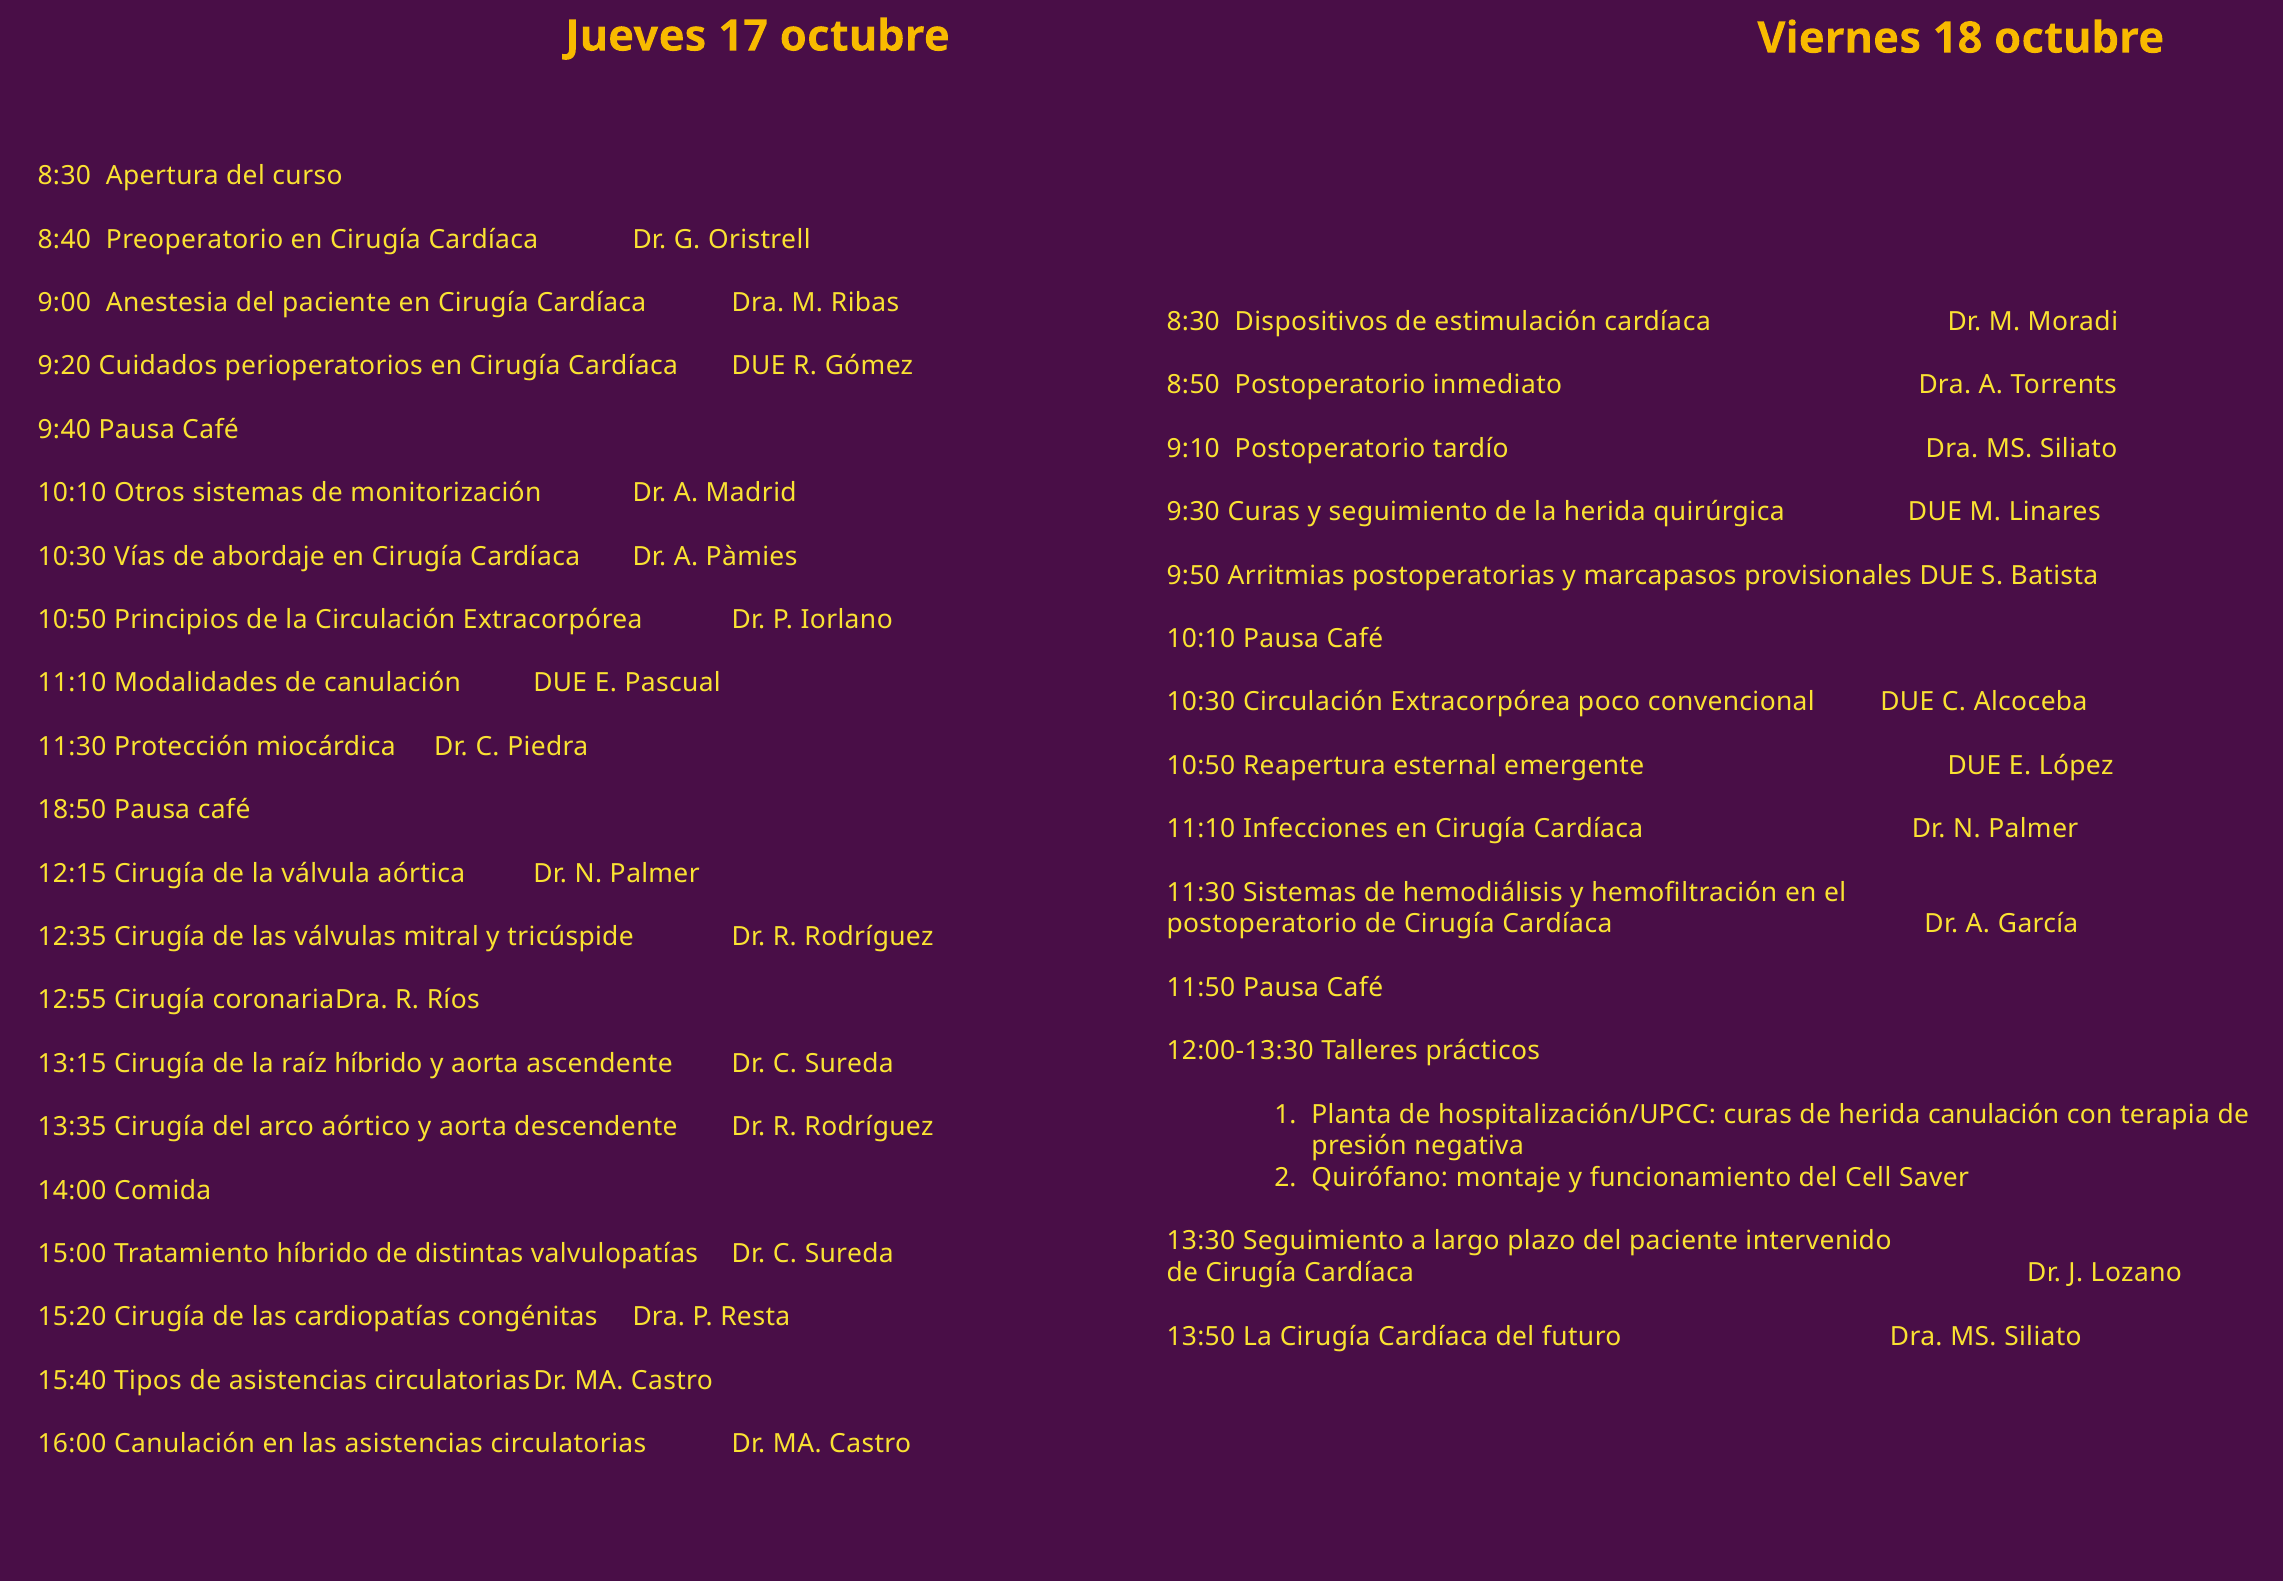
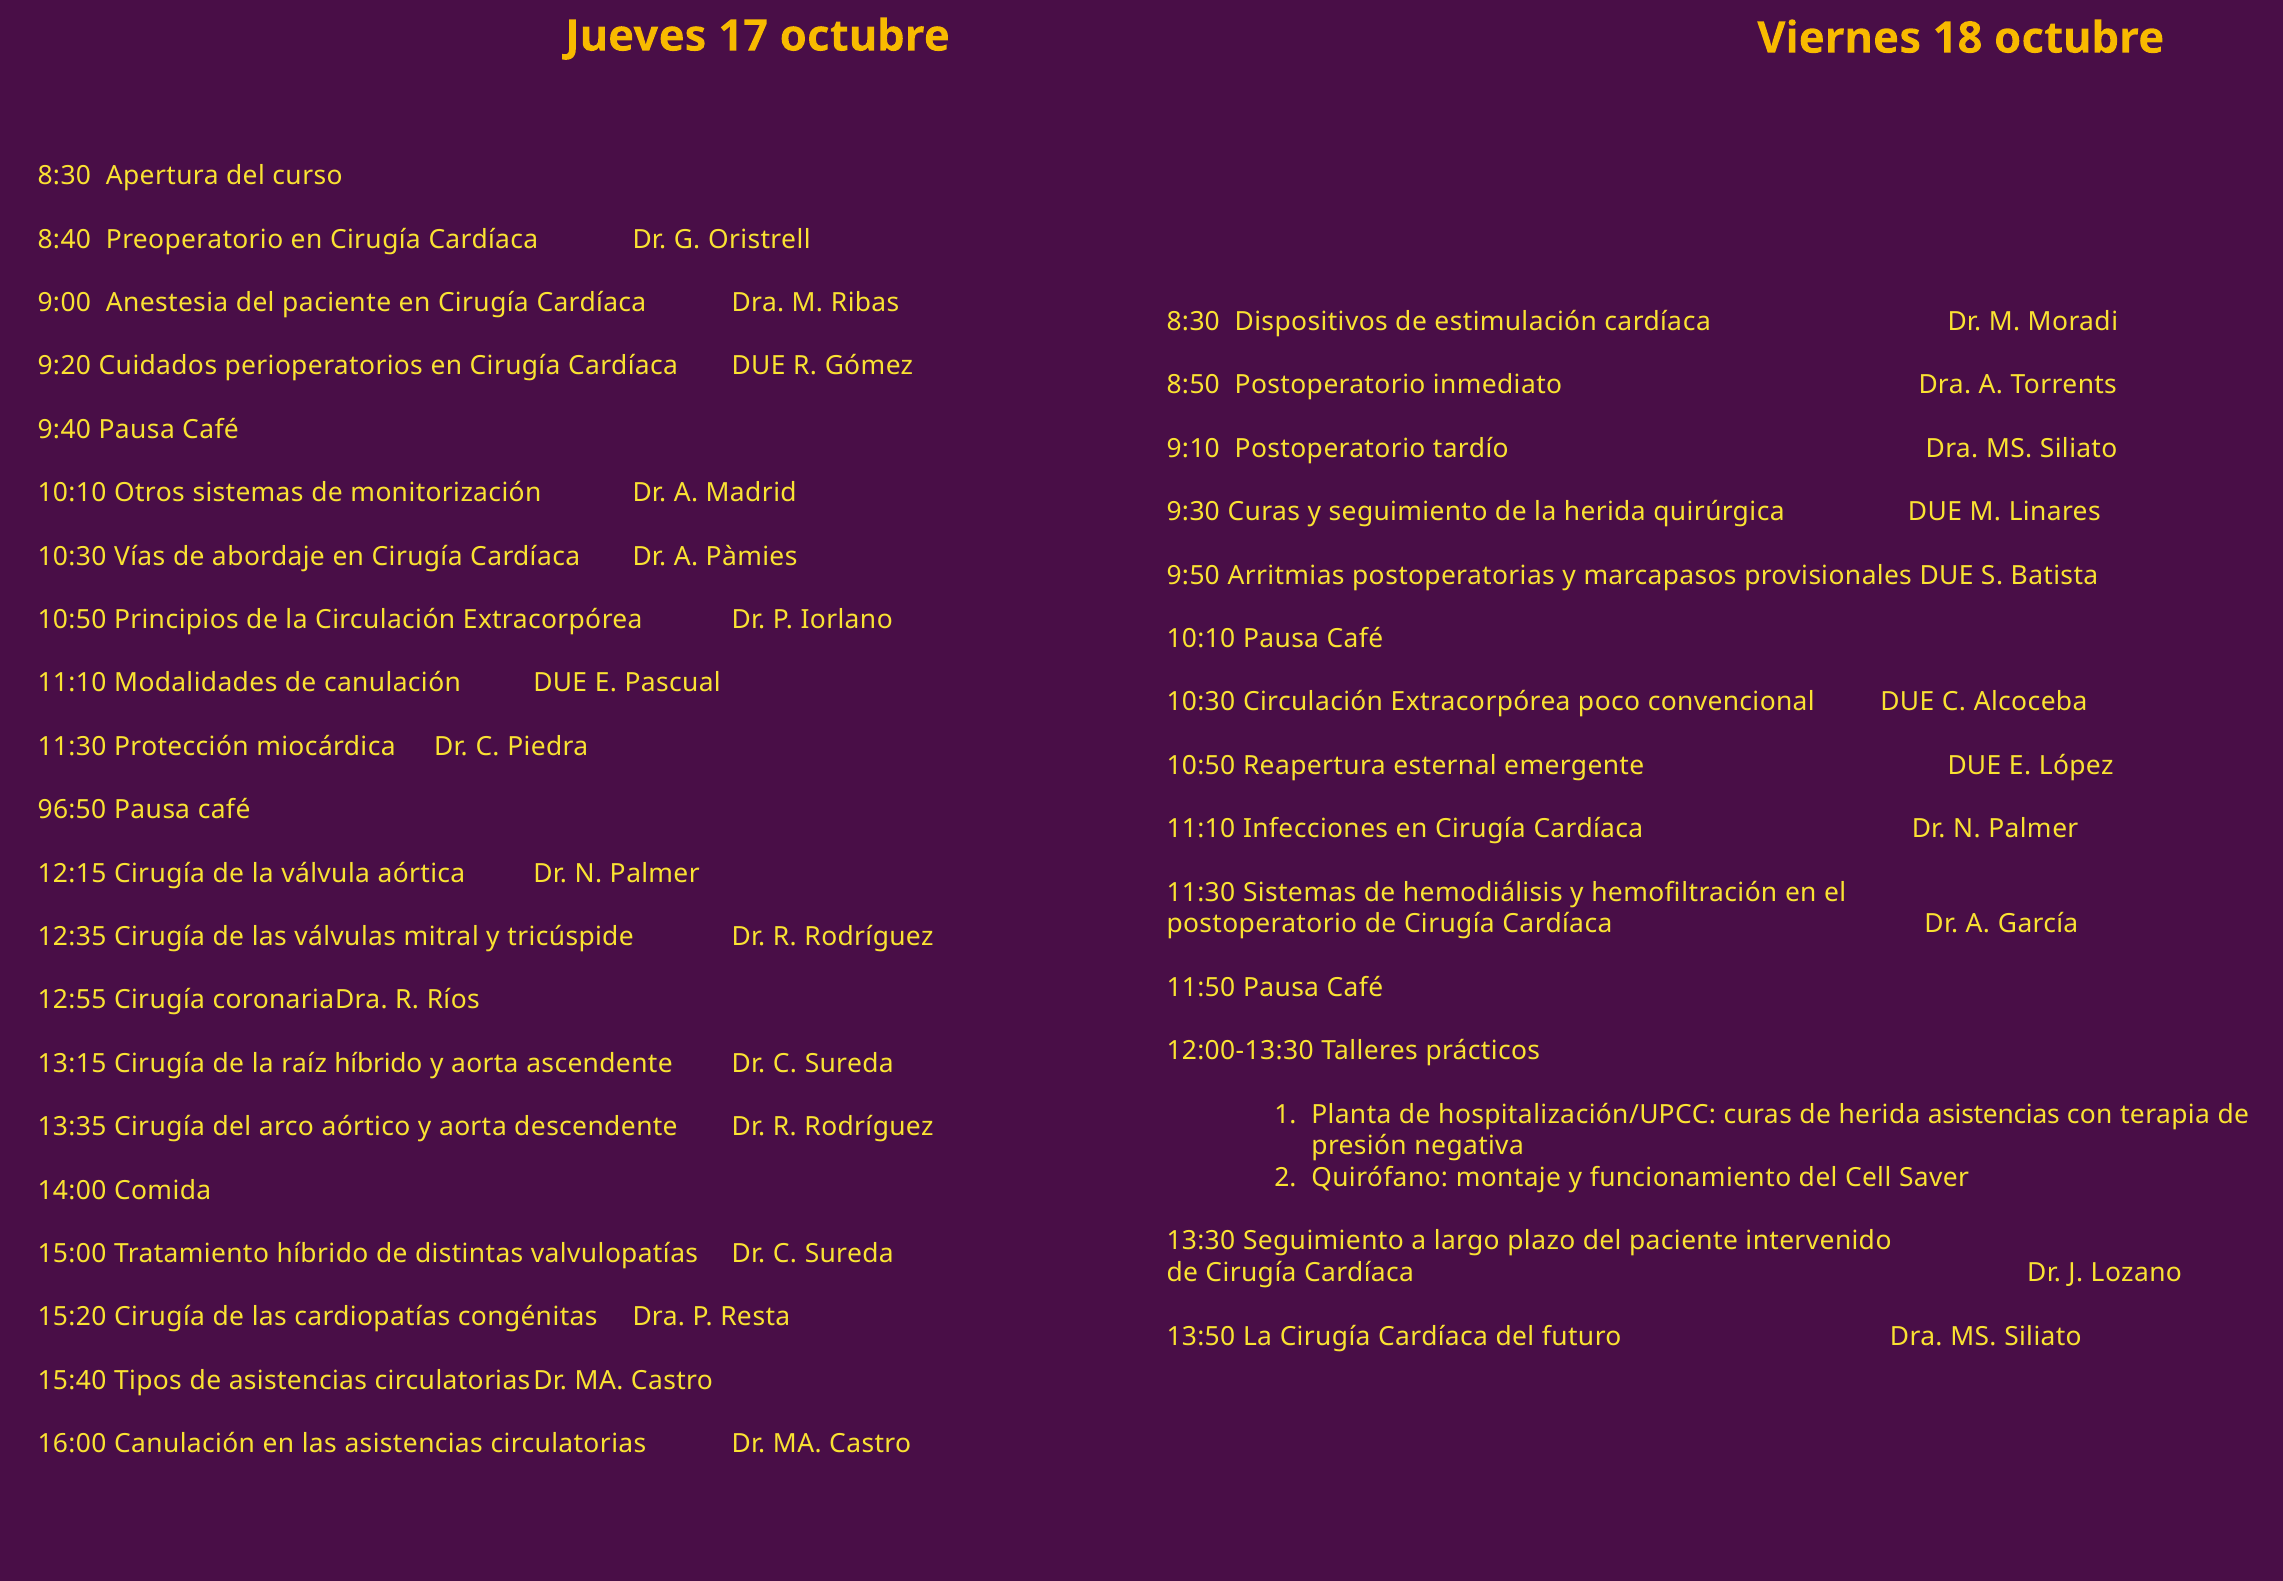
18:50: 18:50 -> 96:50 (72, 810)
herida canulación: canulación -> asistencias (1994, 1114)
